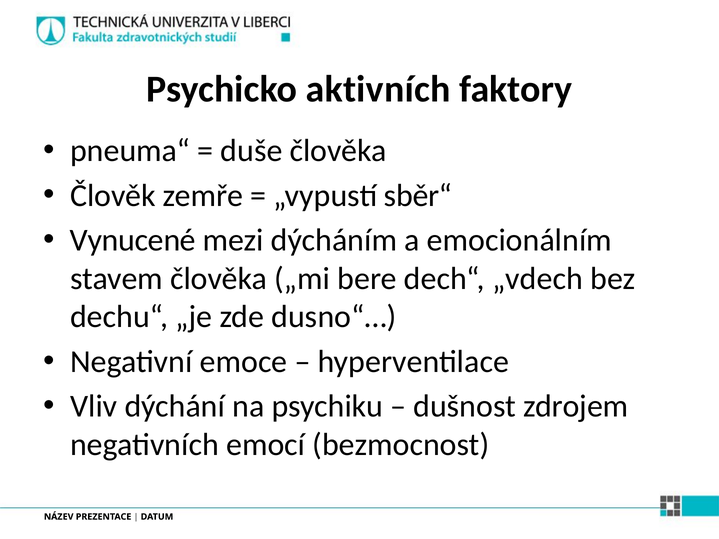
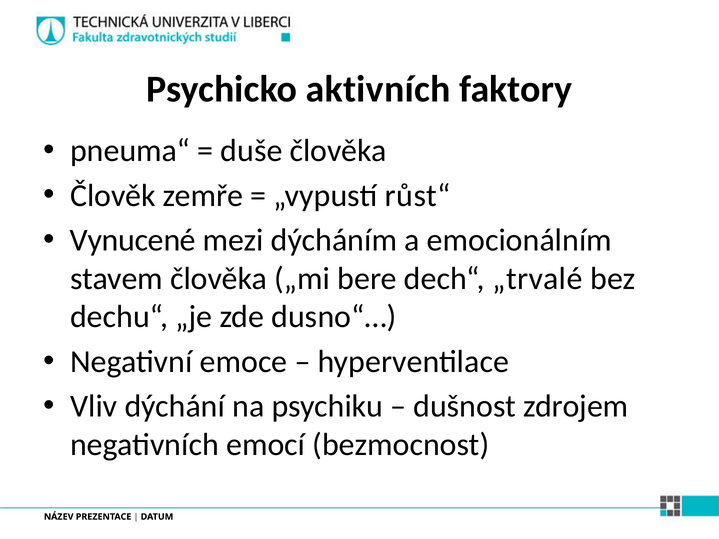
sběr“: sběr“ -> růst“ (418, 196)
„vdech: „vdech -> „trvalé (537, 279)
